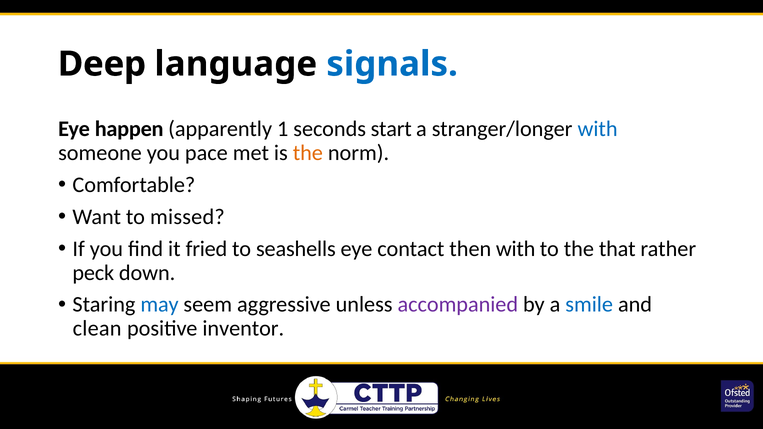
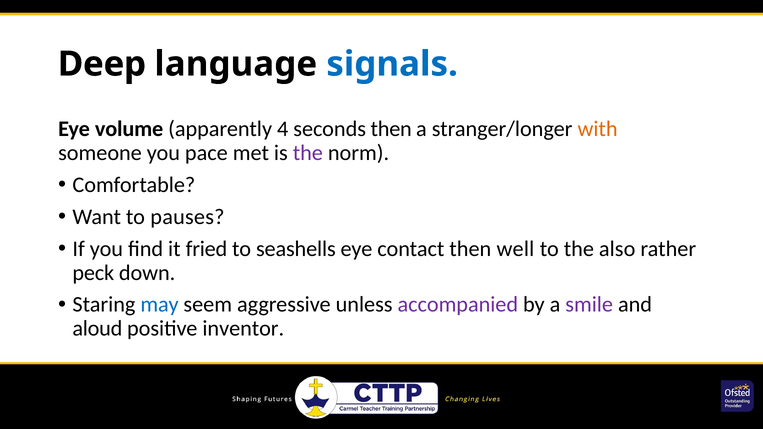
happen: happen -> volume (129, 129)
1: 1 -> 4 (283, 129)
seconds start: start -> then (391, 129)
with colour: blue -> orange (598, 129)
the colour: orange -> purple (308, 153)
missed: missed -> pauses (187, 217)
then with: with -> well (515, 249)
that: that -> also (617, 249)
smile colour: blue -> purple (589, 305)
clean: clean -> aloud (97, 329)
